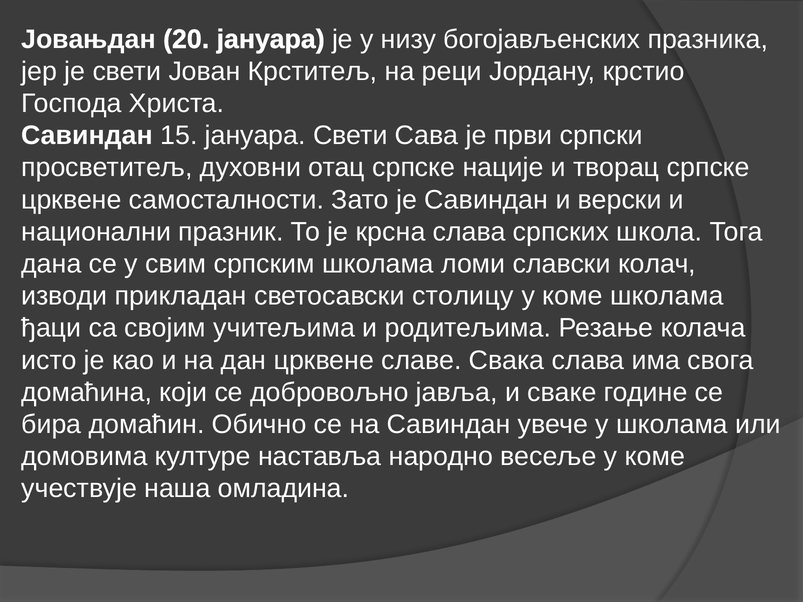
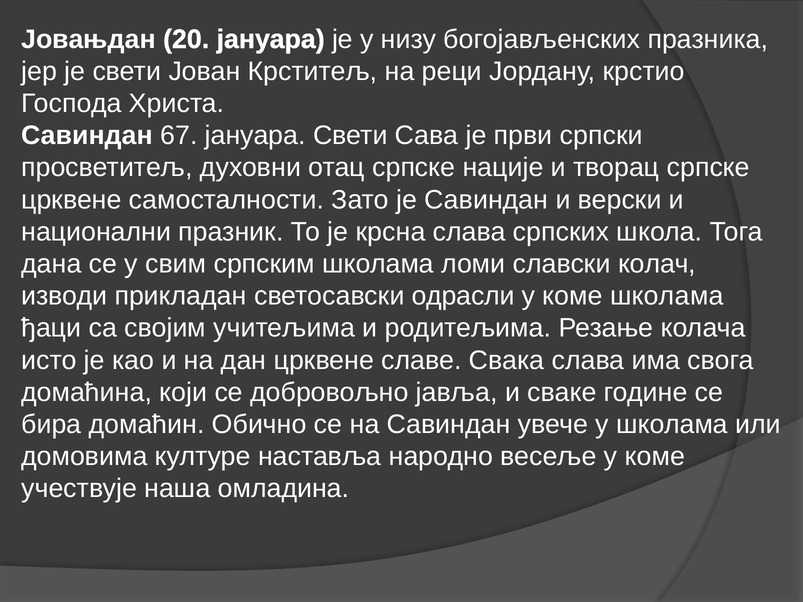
15: 15 -> 67 (179, 136)
столицу: столицу -> одрасли (463, 296)
